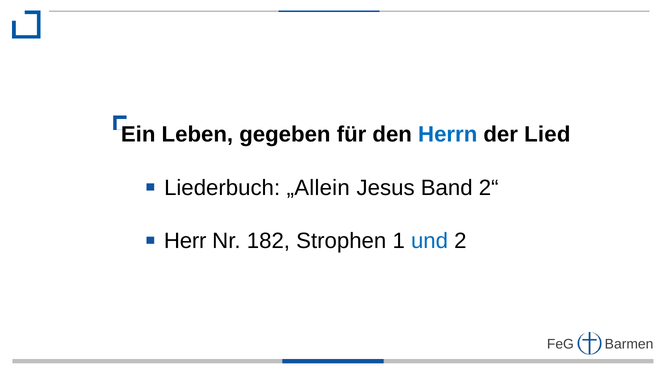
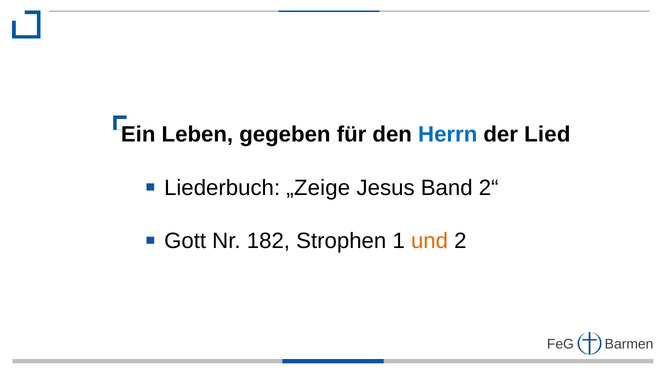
„Allein: „Allein -> „Zeige (318, 188)
Herr: Herr -> Gott (185, 241)
und colour: blue -> orange (430, 241)
